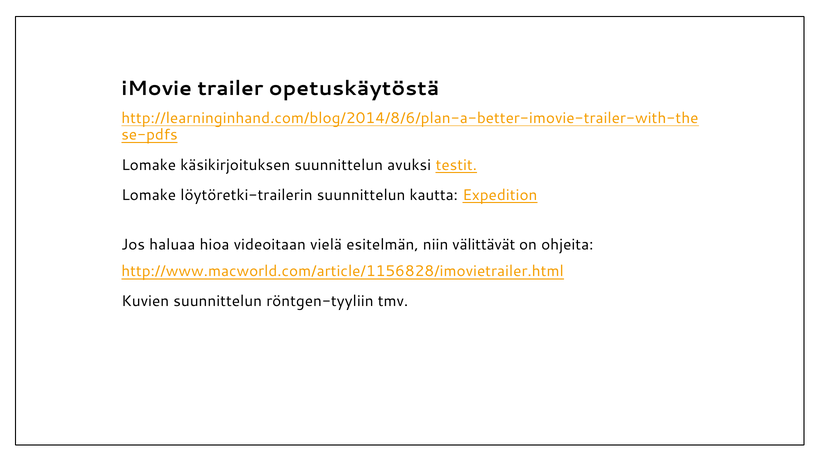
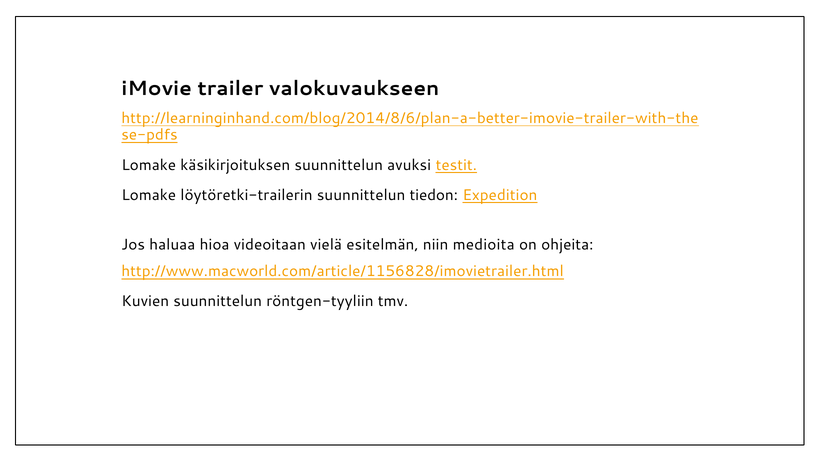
opetuskäytöstä: opetuskäytöstä -> valokuvaukseen (354, 89)
kautta: kautta -> tiedon (434, 195)
välittävät: välittävät -> medioita (484, 245)
